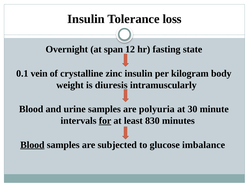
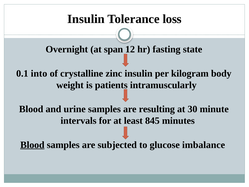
vein: vein -> into (39, 73)
diuresis: diuresis -> patients (111, 85)
polyuria: polyuria -> resulting (157, 109)
for underline: present -> none (105, 121)
830: 830 -> 845 (152, 121)
